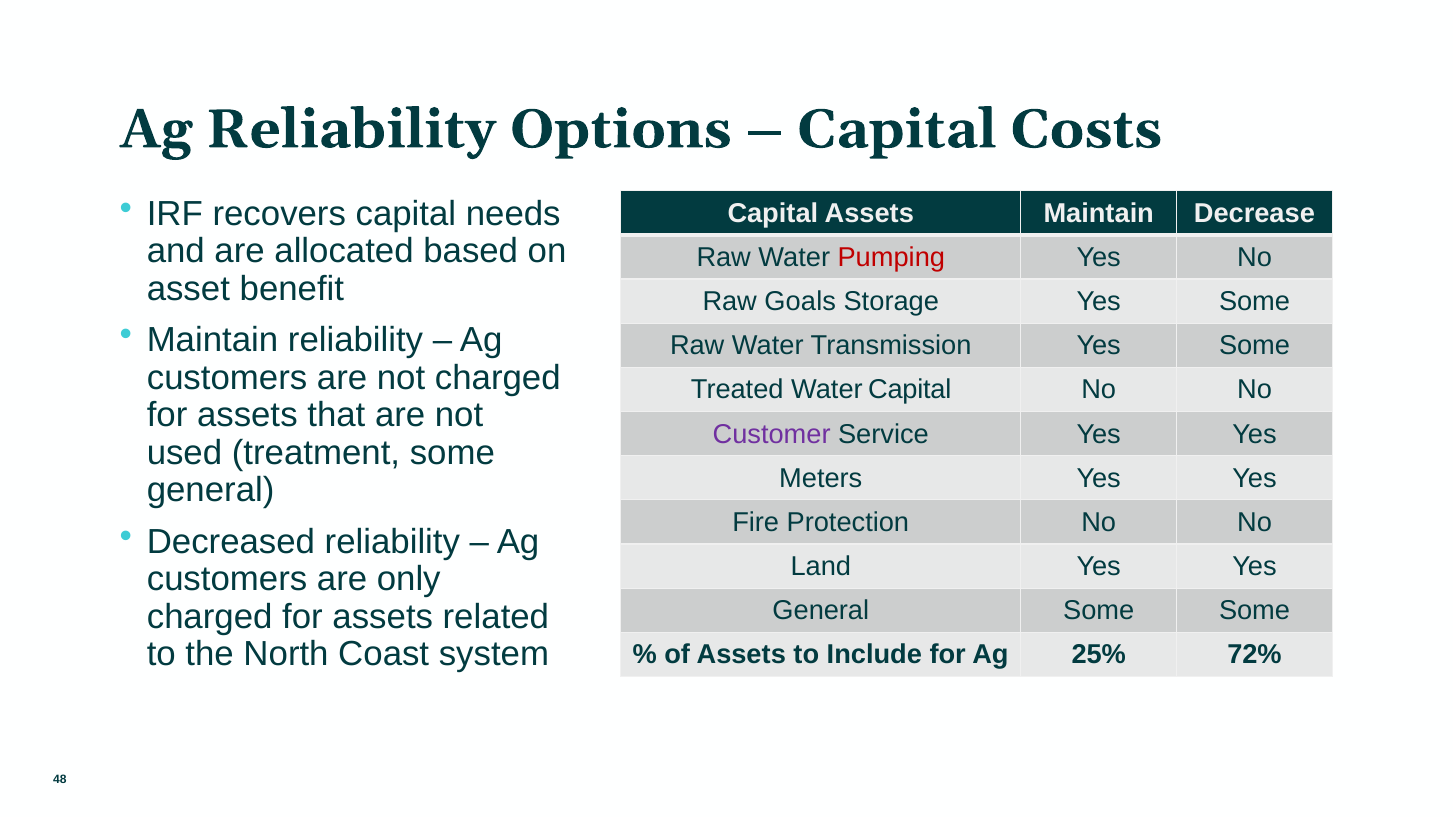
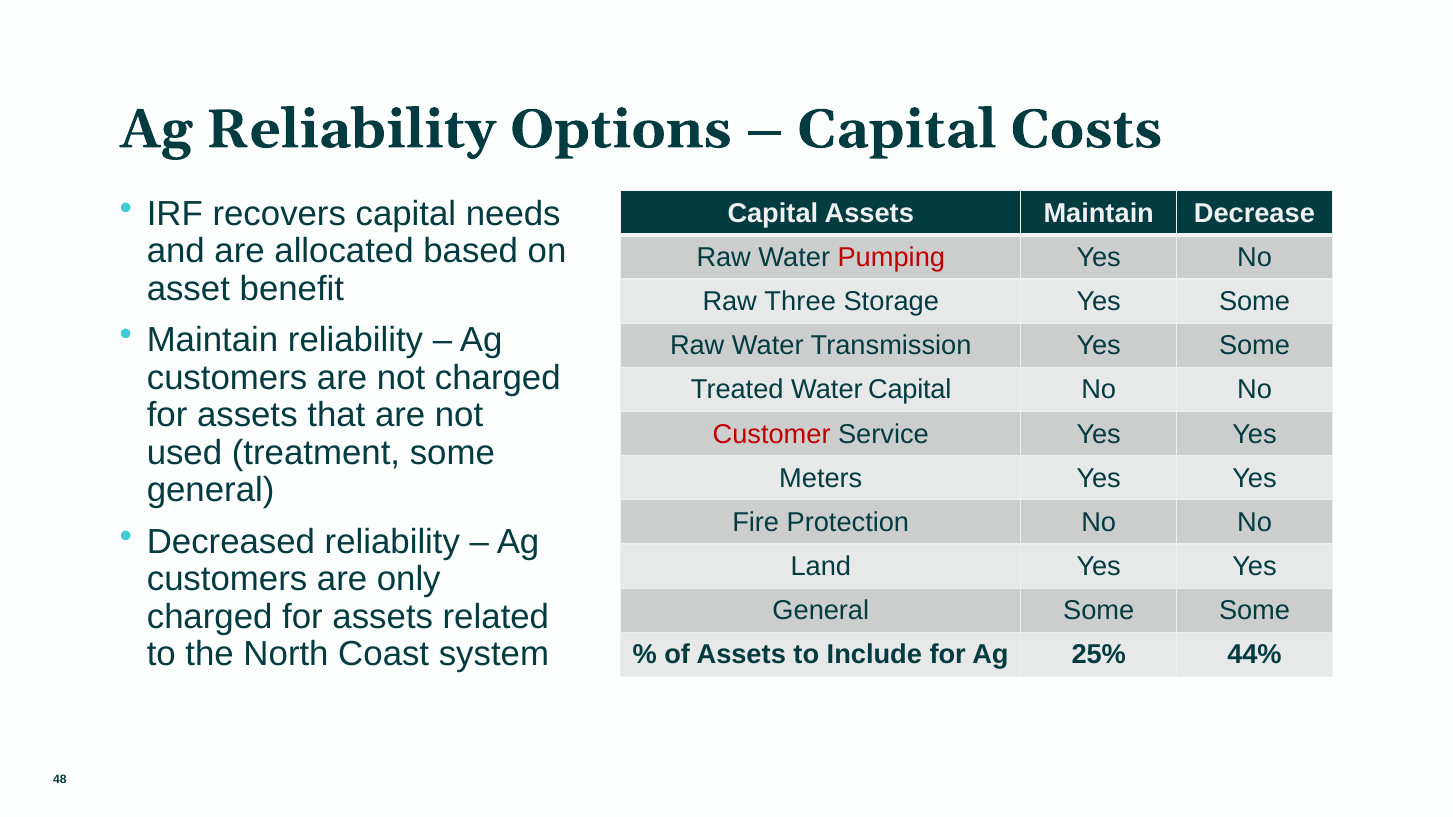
Goals: Goals -> Three (800, 302)
Customer colour: purple -> red (772, 434)
72%: 72% -> 44% (1254, 655)
